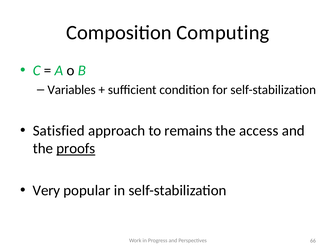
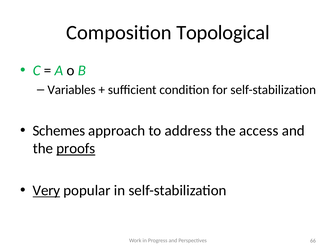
Computing: Computing -> Topological (223, 33)
Satisfied: Satisfied -> Schemes (59, 131)
remains: remains -> address (188, 131)
Very underline: none -> present (46, 190)
